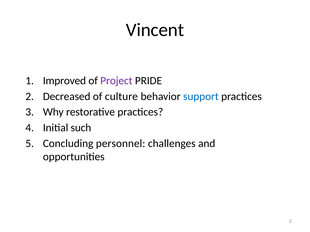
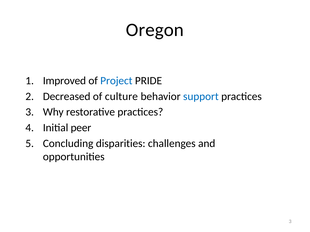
Vincent: Vincent -> Oregon (155, 30)
Project colour: purple -> blue (116, 81)
such: such -> peer (81, 128)
personnel: personnel -> disparities (121, 144)
